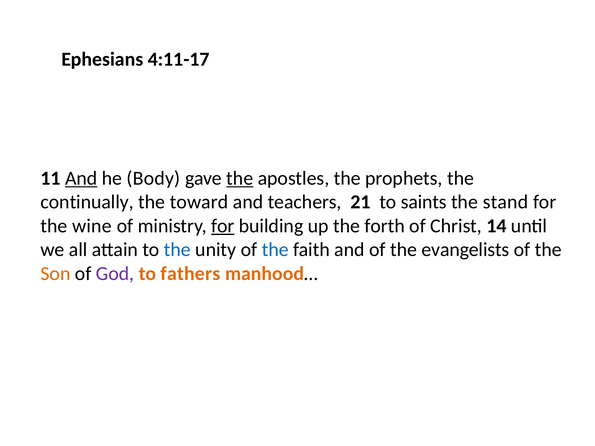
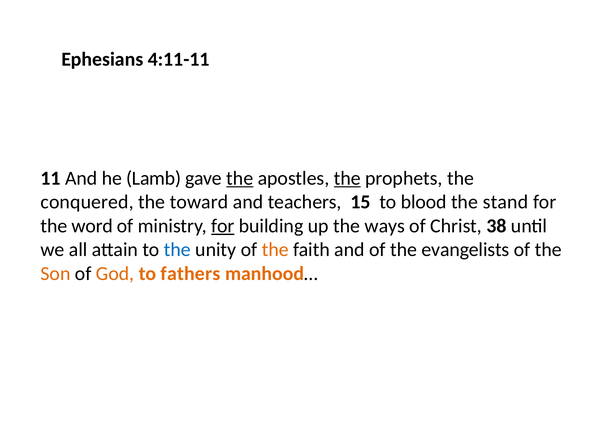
4:11-17: 4:11-17 -> 4:11-11 (179, 59)
And underline: present -> none (81, 178)
Body: Body -> Lamb (154, 178)
the underline: none -> present (347, 178)
continually: continually -> conquered (87, 202)
21: 21 -> 15 (361, 202)
saints: saints -> blood (424, 202)
wine: wine -> word (92, 226)
forth: forth -> ways (385, 226)
14: 14 -> 38 (496, 226)
the colour: blue -> orange (275, 250)
God colour: purple -> orange (115, 274)
